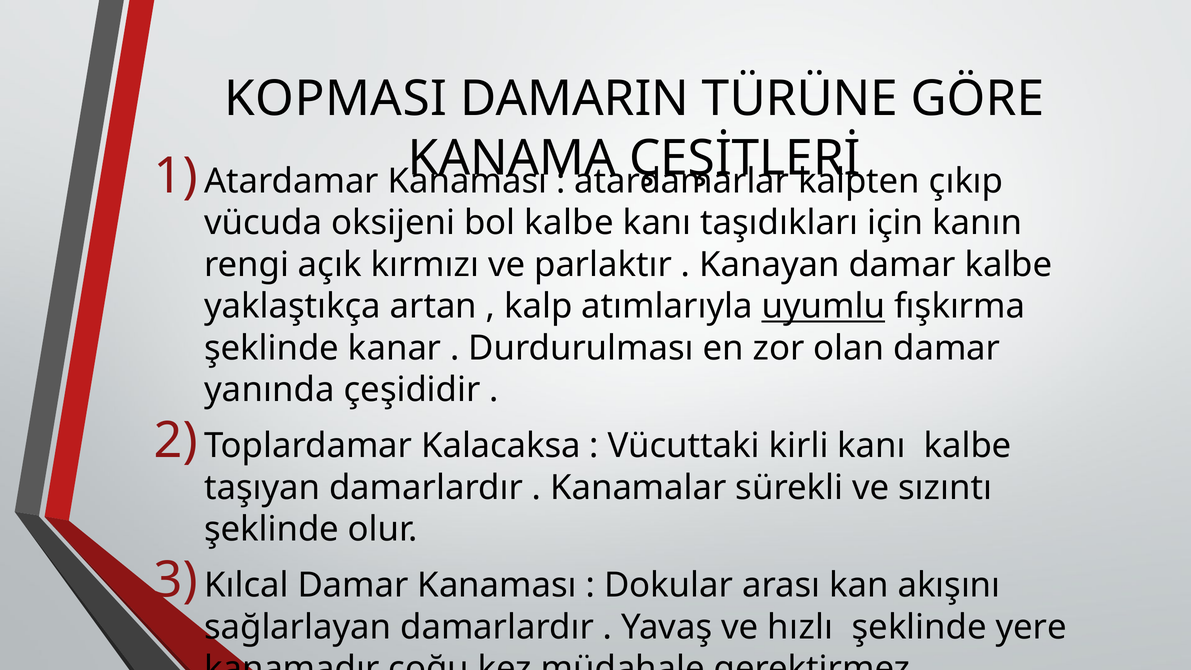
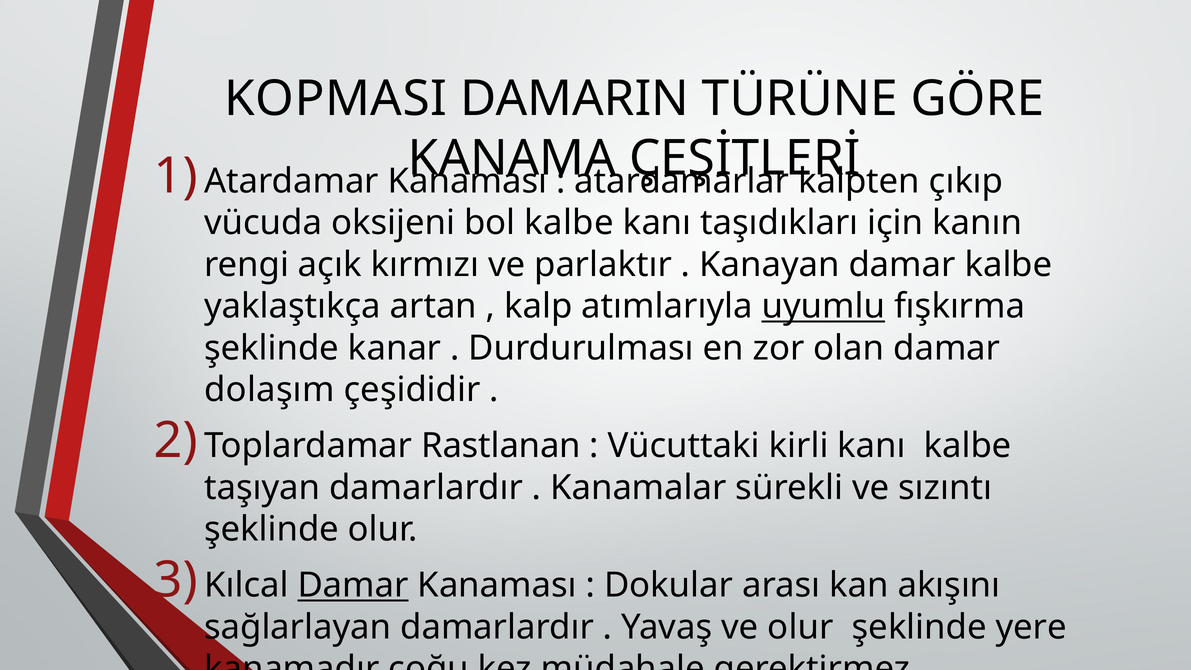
yanında: yanında -> dolaşım (269, 390)
Kalacaksa: Kalacaksa -> Rastlanan (501, 446)
Damar underline: none -> present (353, 585)
ve hızlı: hızlı -> olur (800, 627)
